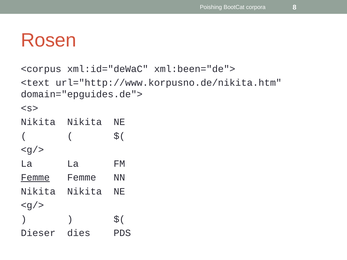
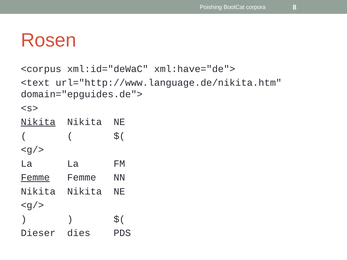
xml:been="de">: xml:been="de"> -> xml:have="de"> (195, 69)
url="http://www.korpusno.de/nikita.htm: url="http://www.korpusno.de/nikita.htm -> url="http://www.language.de/nikita.htm (169, 83)
Nikita underline: none -> present (38, 122)
